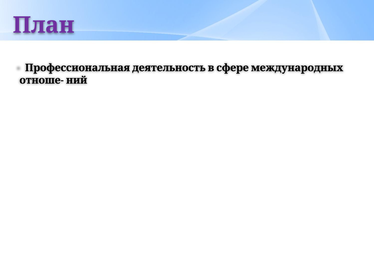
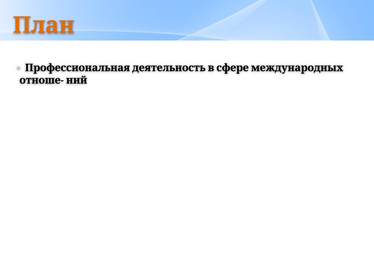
План colour: purple -> orange (44, 25)
